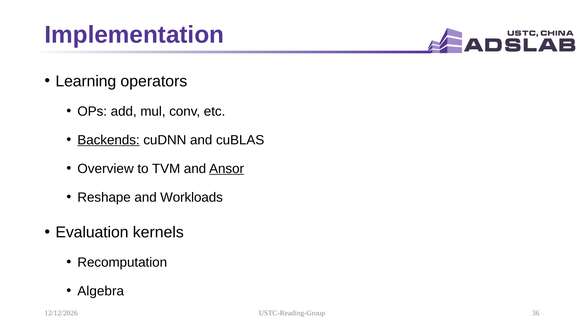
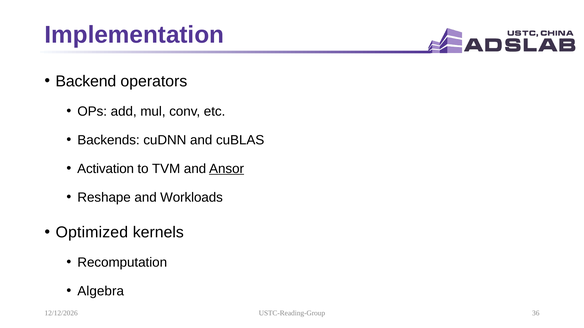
Learning: Learning -> Backend (86, 82)
Backends underline: present -> none (109, 140)
Overview: Overview -> Activation (106, 169)
Evaluation: Evaluation -> Optimized (92, 233)
